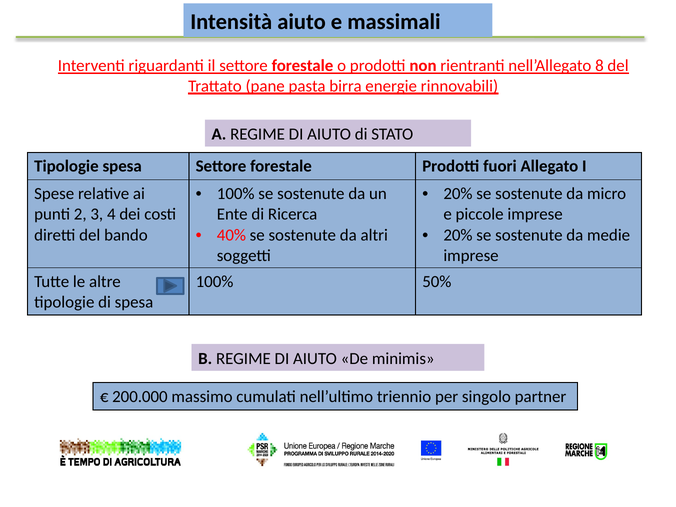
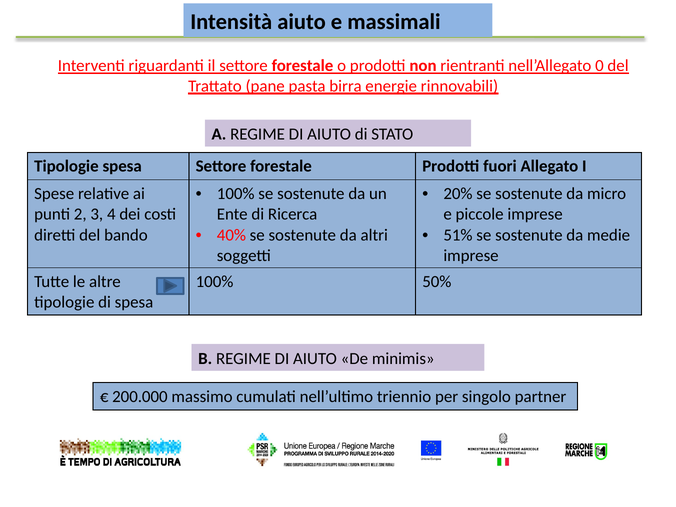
8: 8 -> 0 (599, 66)
20%: 20% -> 51% (458, 235)
